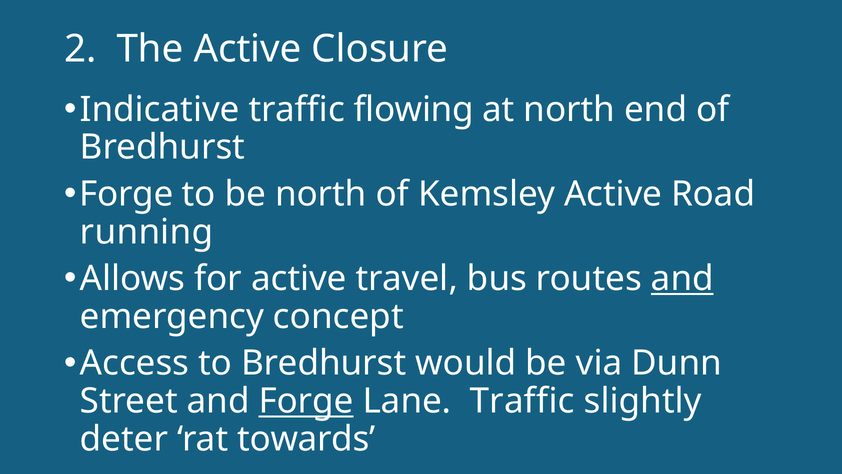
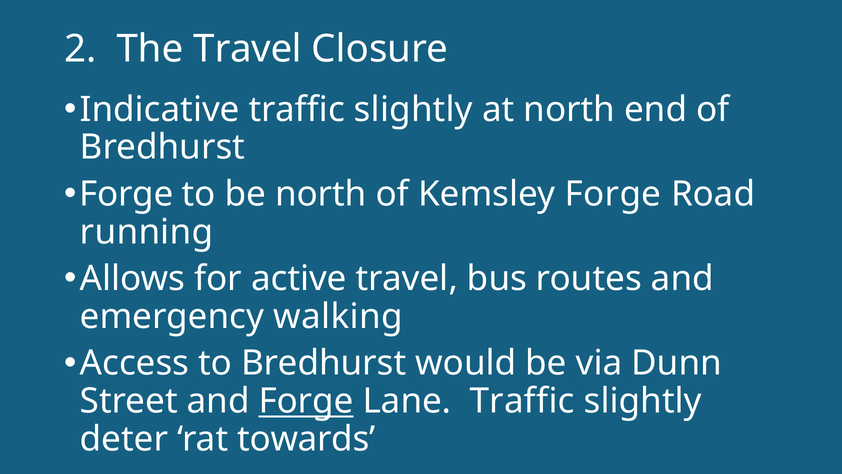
The Active: Active -> Travel (248, 49)
Indicative traffic flowing: flowing -> slightly (413, 109)
Kemsley Active: Active -> Forge (613, 194)
and underline: present -> none (682, 278)
concept: concept -> walking (338, 316)
